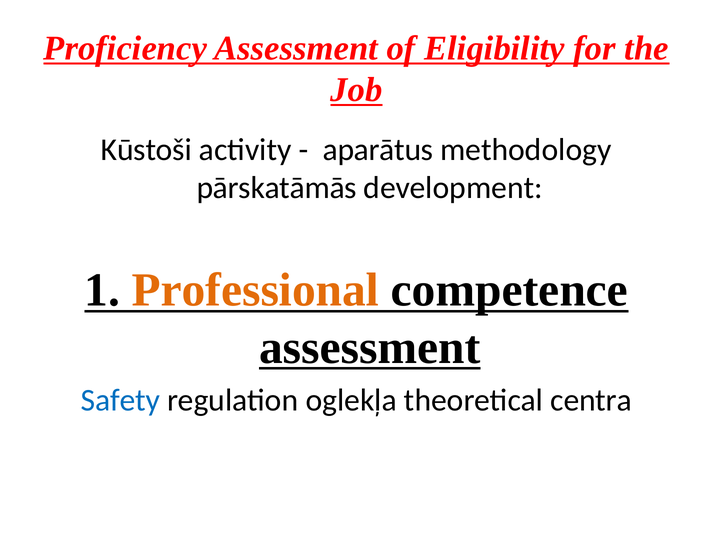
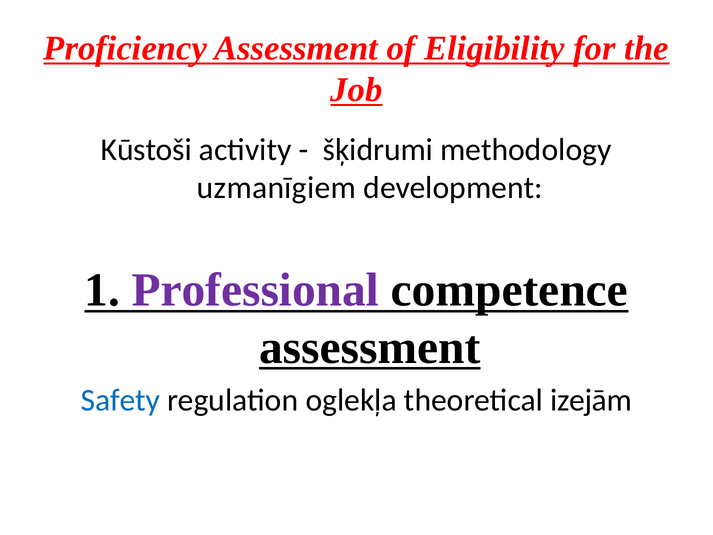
aparātus: aparātus -> šķidrumi (378, 150)
pārskatāmās: pārskatāmās -> uzmanīgiem (276, 188)
Professional colour: orange -> purple (255, 290)
centra: centra -> izejām (591, 400)
